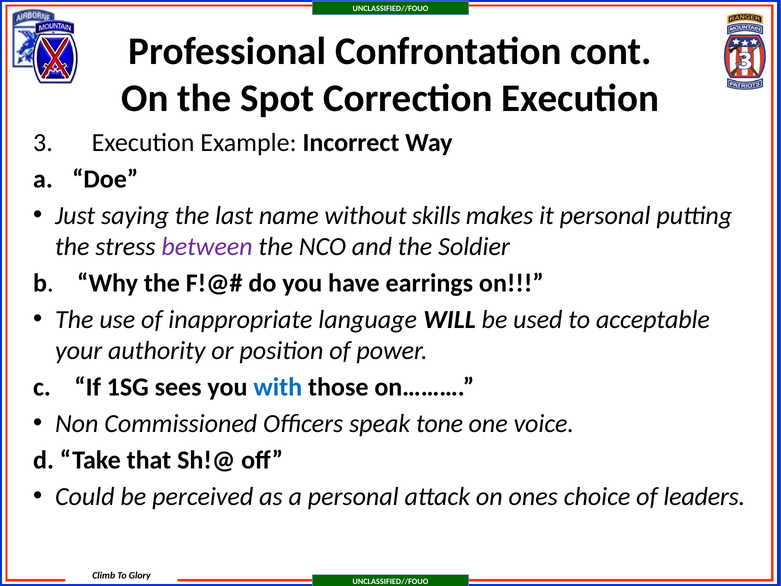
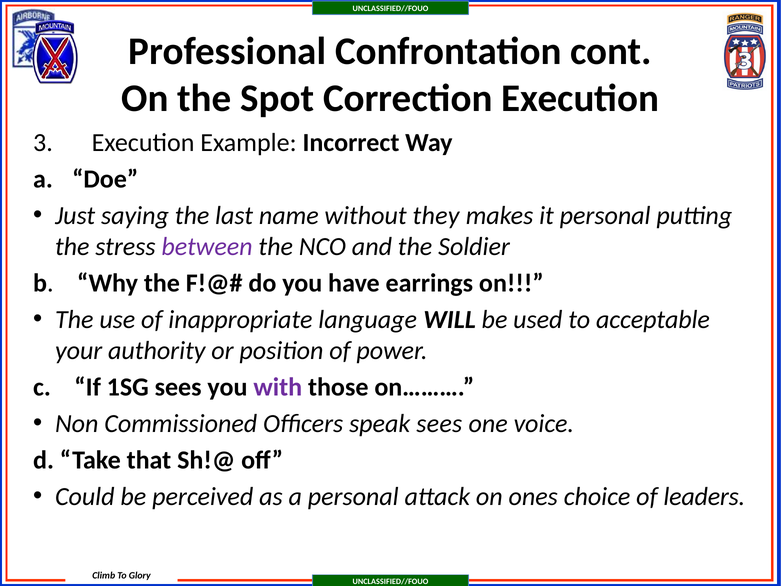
skills: skills -> they (436, 215)
with colour: blue -> purple (278, 387)
speak tone: tone -> sees (439, 424)
